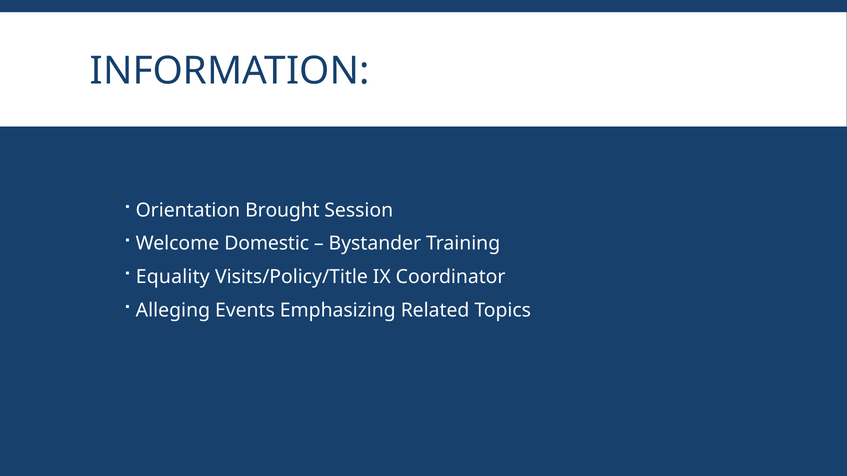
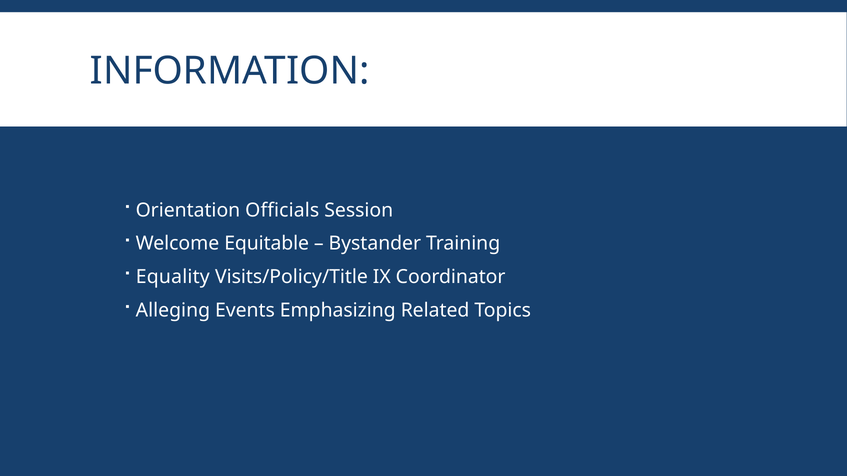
Brought: Brought -> Officials (282, 210)
Domestic: Domestic -> Equitable (267, 244)
